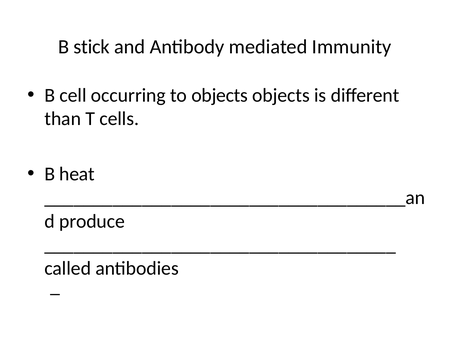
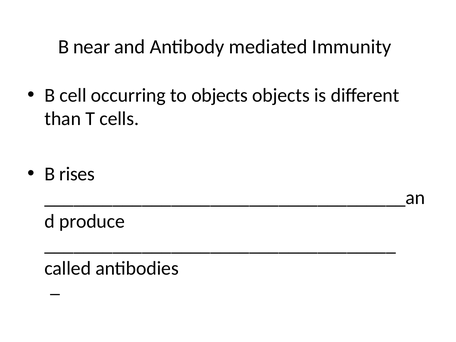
stick: stick -> near (92, 47)
heat: heat -> rises (77, 174)
